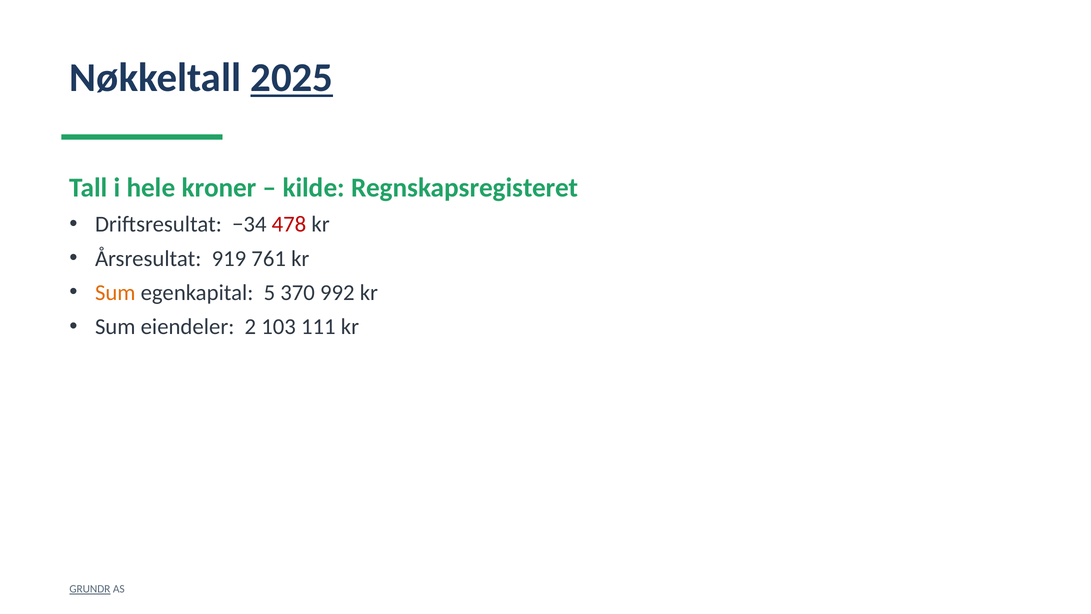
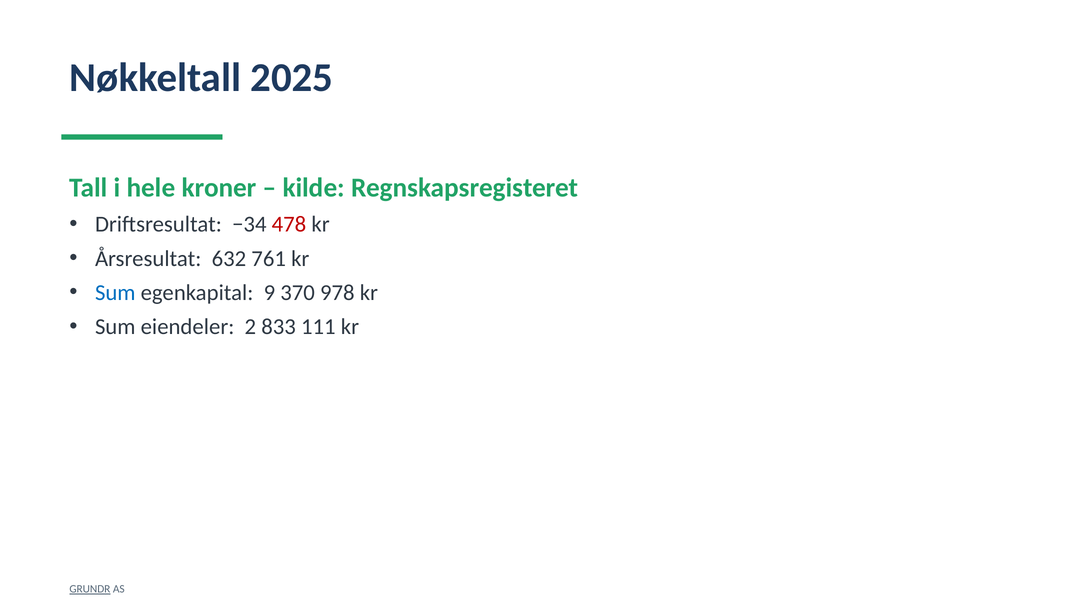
2025 underline: present -> none (292, 78)
919: 919 -> 632 (229, 258)
Sum colour: orange -> blue (115, 293)
5: 5 -> 9 (269, 293)
992: 992 -> 978 (337, 293)
103: 103 -> 833 (279, 327)
